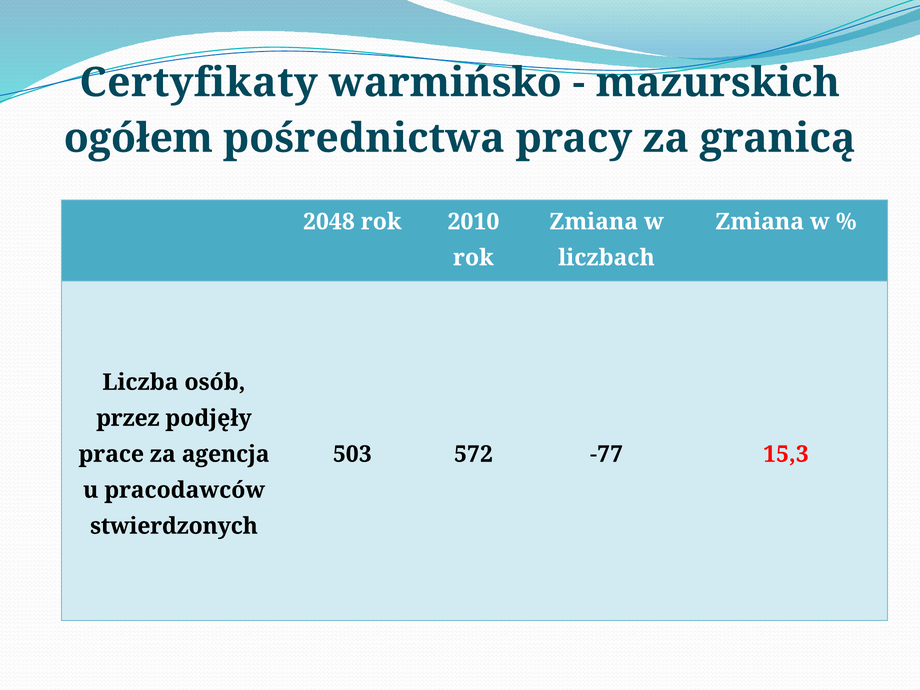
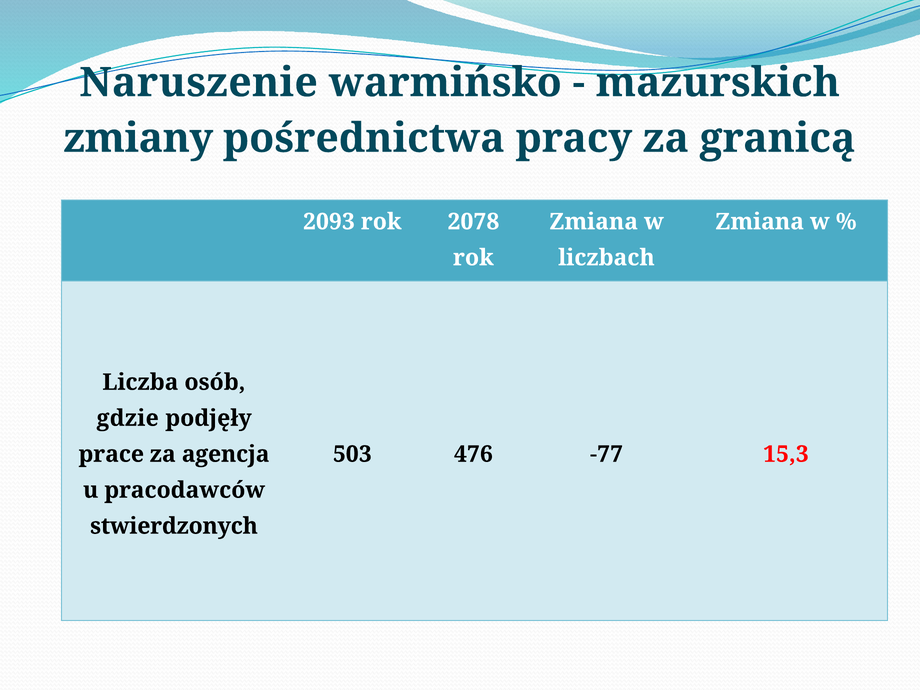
Certyfikaty: Certyfikaty -> Naruszenie (199, 83)
ogółem: ogółem -> zmiany (138, 138)
2048: 2048 -> 2093 (329, 222)
2010: 2010 -> 2078 (473, 222)
przez: przez -> gdzie (128, 418)
572: 572 -> 476 (473, 454)
